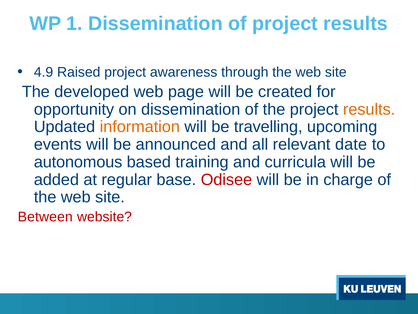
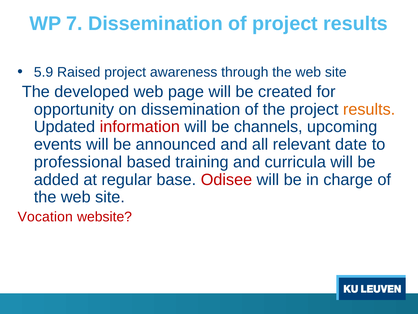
1: 1 -> 7 (75, 24)
4.9: 4.9 -> 5.9 (44, 72)
information colour: orange -> red (140, 127)
travelling: travelling -> channels (268, 127)
autonomous: autonomous -> professional (78, 162)
Between: Between -> Vocation (45, 217)
